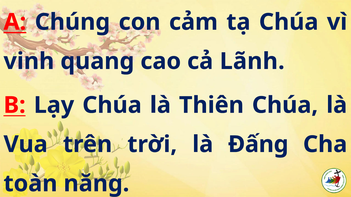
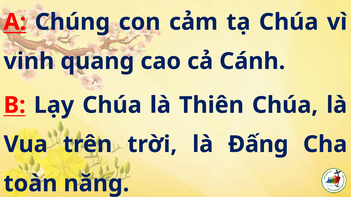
Lãnh: Lãnh -> Cánh (252, 61)
